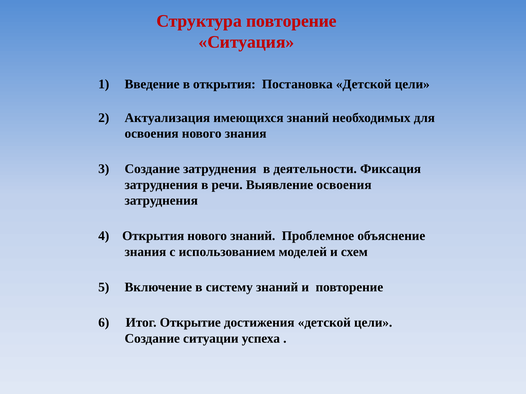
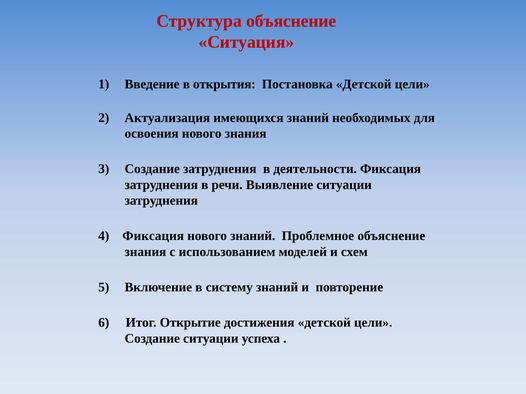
Структура повторение: повторение -> объяснение (291, 21)
Выявление освоения: освоения -> ситуации (344, 185)
4 Открытия: Открытия -> Фиксация (153, 236)
